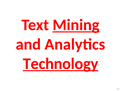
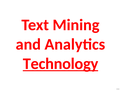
Mining underline: present -> none (76, 25)
